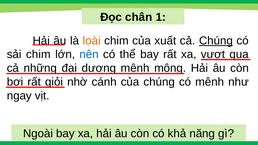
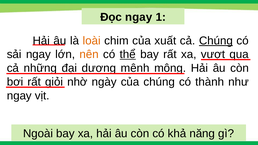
Đọc chân: chân -> ngay (139, 17)
sải chim: chim -> ngay (38, 54)
nên colour: blue -> orange (89, 54)
thể underline: none -> present (128, 54)
cánh: cánh -> ngày (104, 82)
có mênh: mênh -> thành (210, 82)
